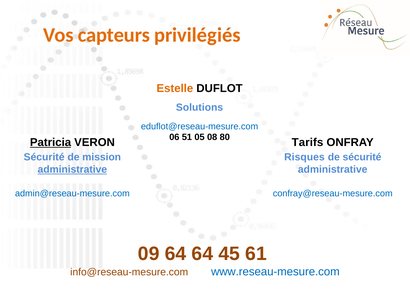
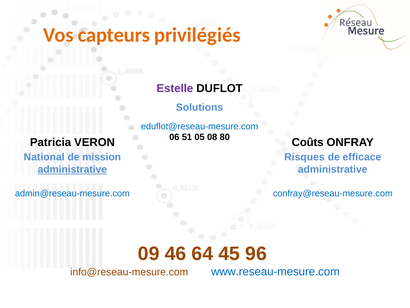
Estelle colour: orange -> purple (175, 88)
Patricia underline: present -> none (51, 142)
Tarifs: Tarifs -> Coûts (308, 142)
Sécurité: Sécurité -> National (44, 157)
de sécurité: sécurité -> efficace (362, 157)
09 64: 64 -> 46 (176, 253)
61: 61 -> 96 (256, 253)
